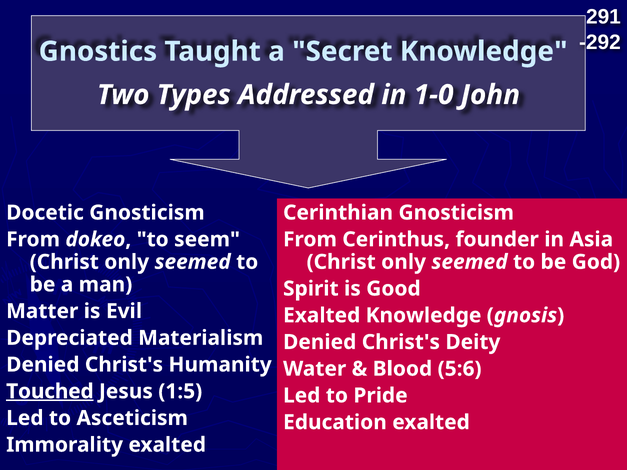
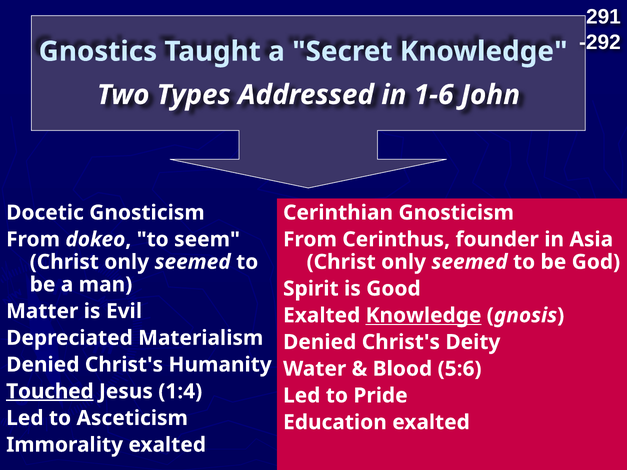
1-0: 1-0 -> 1-6 (434, 95)
Knowledge underline: none -> present (424, 316)
1:5: 1:5 -> 1:4 (180, 392)
